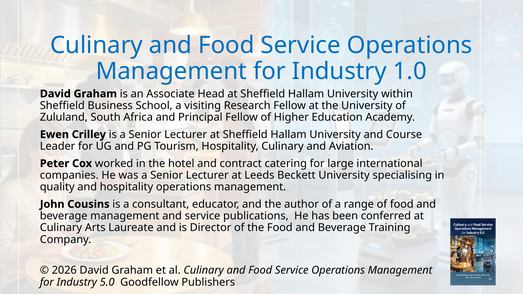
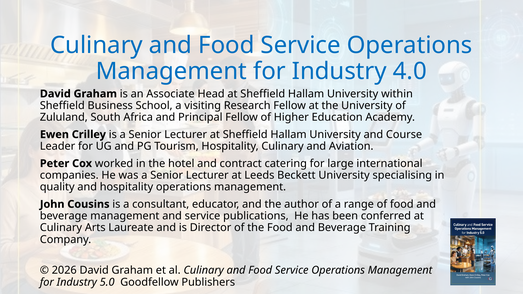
1.0: 1.0 -> 4.0 (410, 71)
